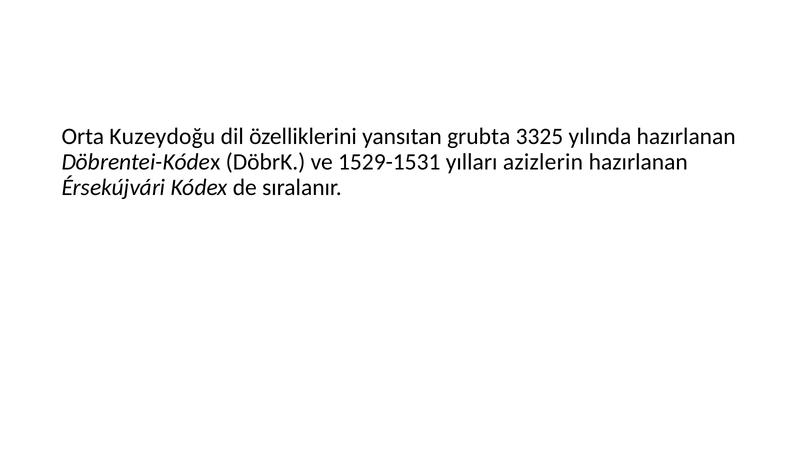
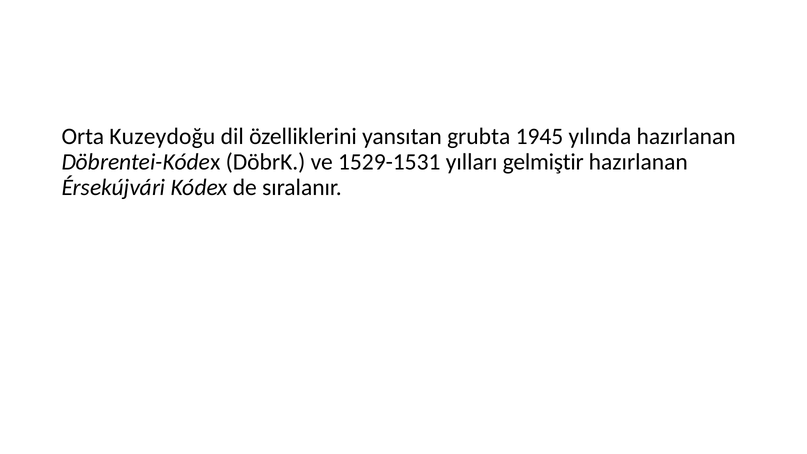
3325: 3325 -> 1945 (539, 136)
azizlerin: azizlerin -> gelmiştir (543, 162)
